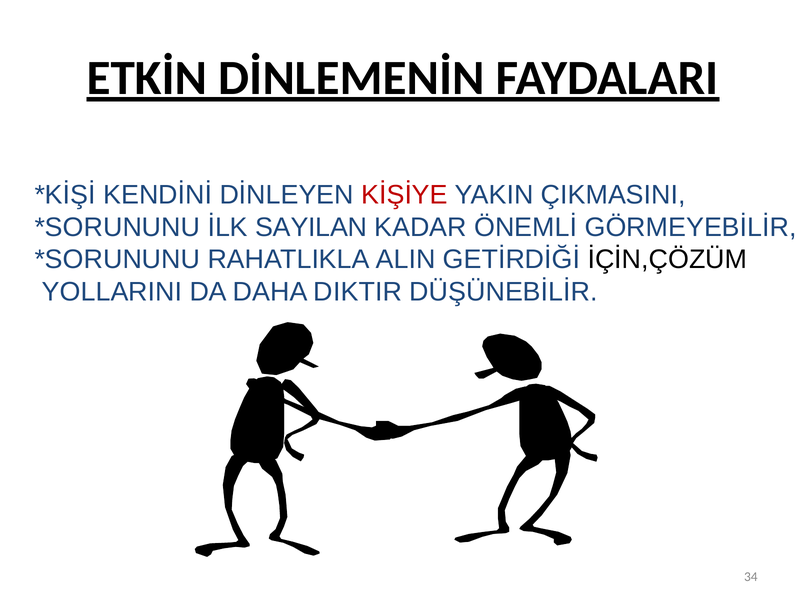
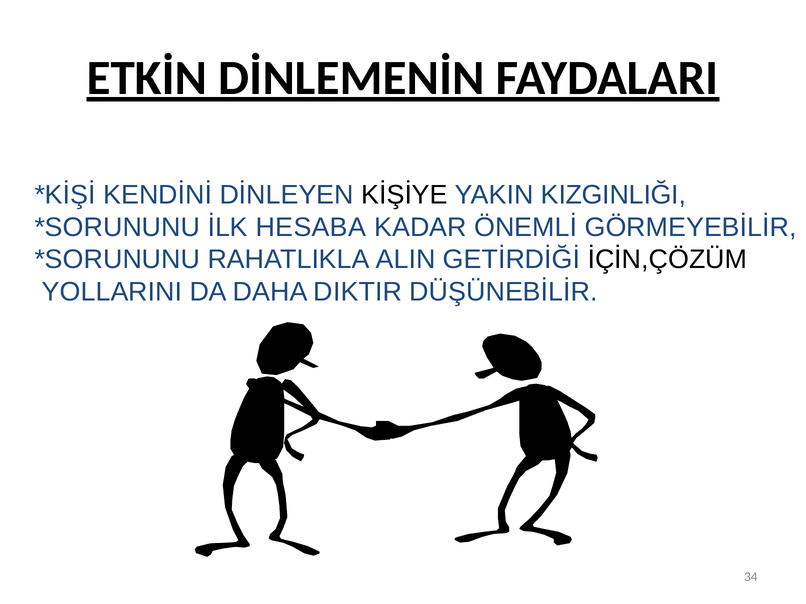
KİŞİYE colour: red -> black (405, 195)
ÇIKMASINI: ÇIKMASINI -> KIZGINLIĞI (613, 195)
SAYILAN: SAYILAN -> HESABA (311, 228)
